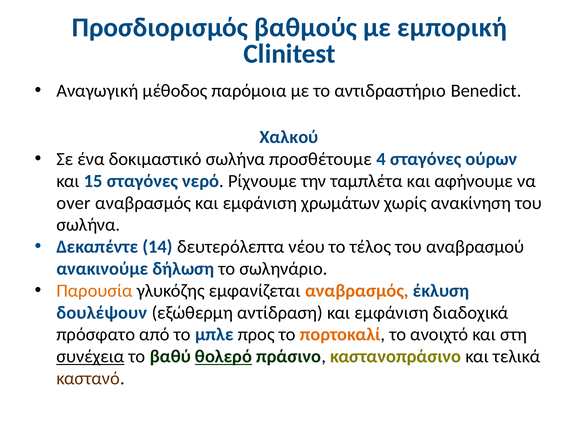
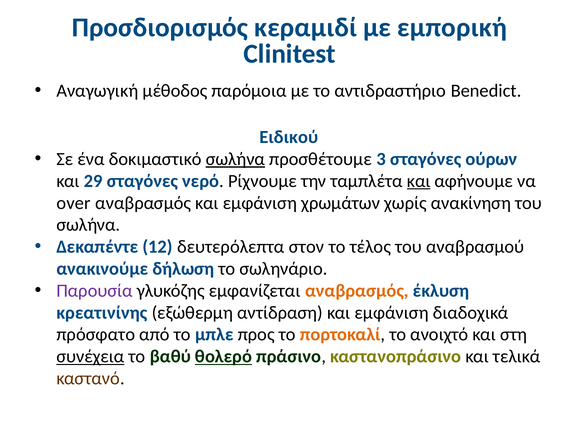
βαθμούς: βαθμούς -> κεραμιδί (305, 27)
Χαλκού: Χαλκού -> Ειδικού (289, 137)
σωλήνα underline: none -> present (235, 159)
4: 4 -> 3 (381, 159)
15: 15 -> 29 (93, 181)
και underline: none -> present (419, 181)
14: 14 -> 12 (158, 247)
νέου: νέου -> στον (306, 247)
Παρουσία colour: orange -> purple (95, 290)
δουλέψουν: δουλέψουν -> κρεατινίνης (102, 312)
